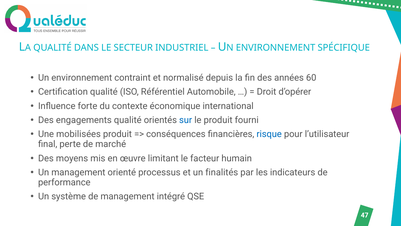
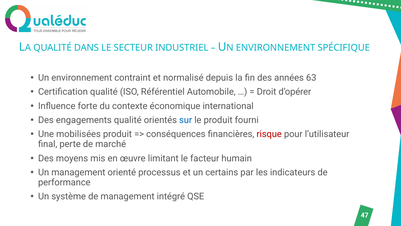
60: 60 -> 63 (311, 78)
risque colour: blue -> red (269, 134)
finalités: finalités -> certains (222, 172)
